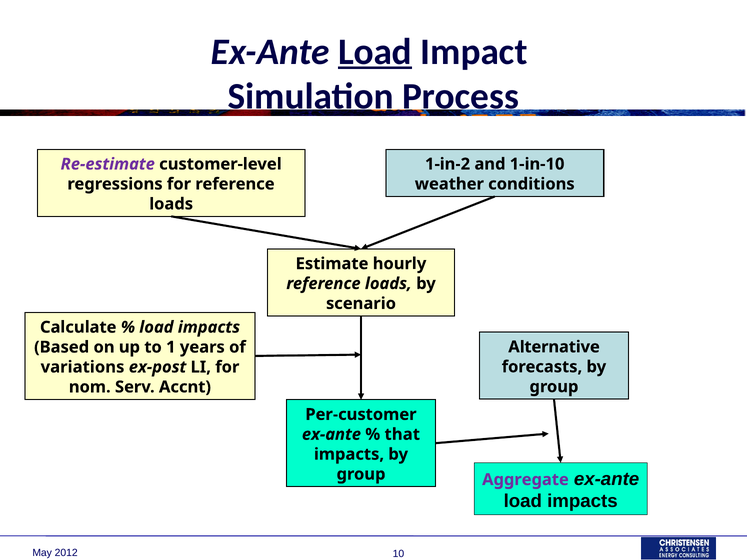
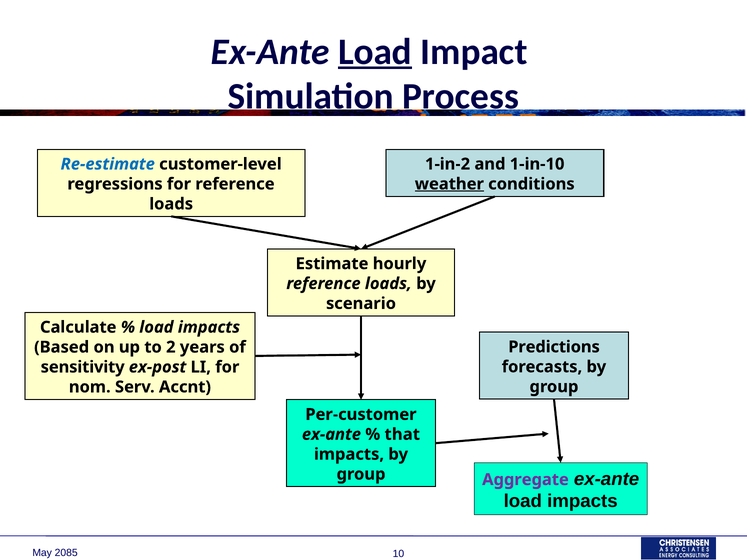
Re-estimate colour: purple -> blue (108, 164)
weather underline: none -> present (449, 184)
Alternative: Alternative -> Predictions (554, 347)
1: 1 -> 2 (171, 347)
variations: variations -> sensitivity (83, 367)
2012: 2012 -> 2085 (66, 553)
